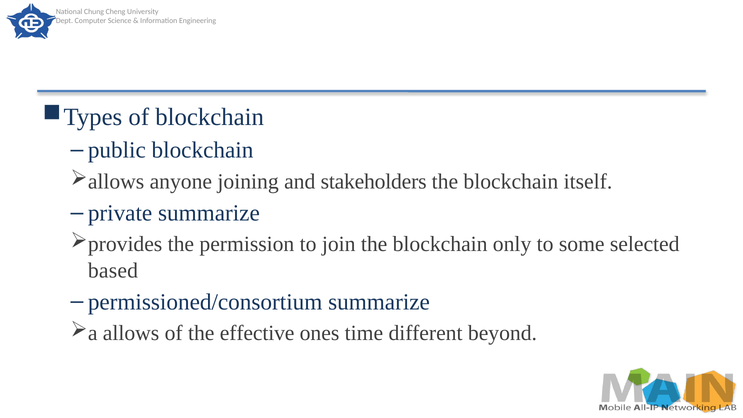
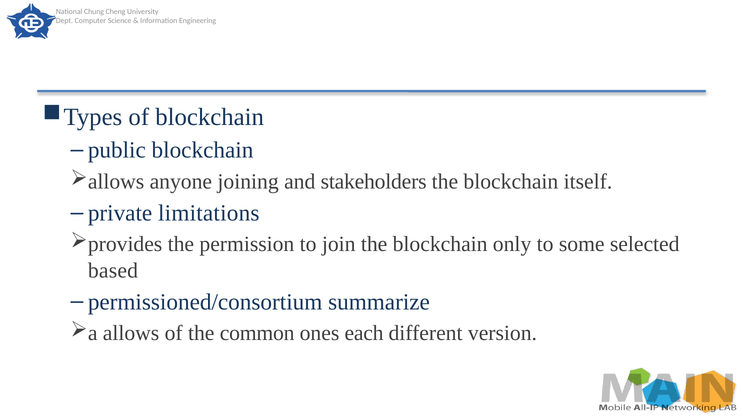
private summarize: summarize -> limitations (209, 213)
effective: effective -> common (257, 333)
time: time -> each (364, 333)
beyond: beyond -> version (502, 333)
